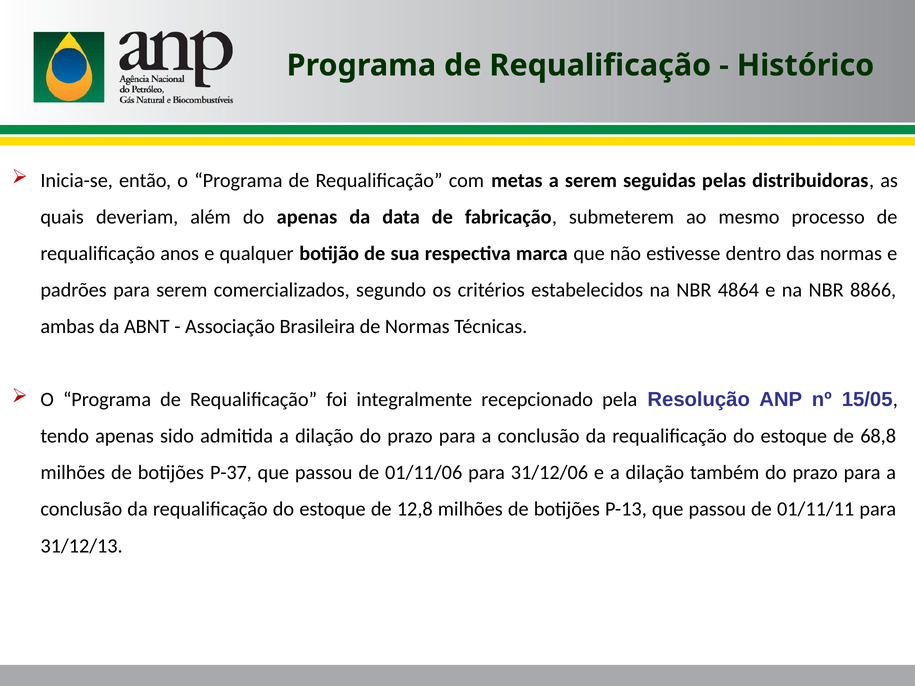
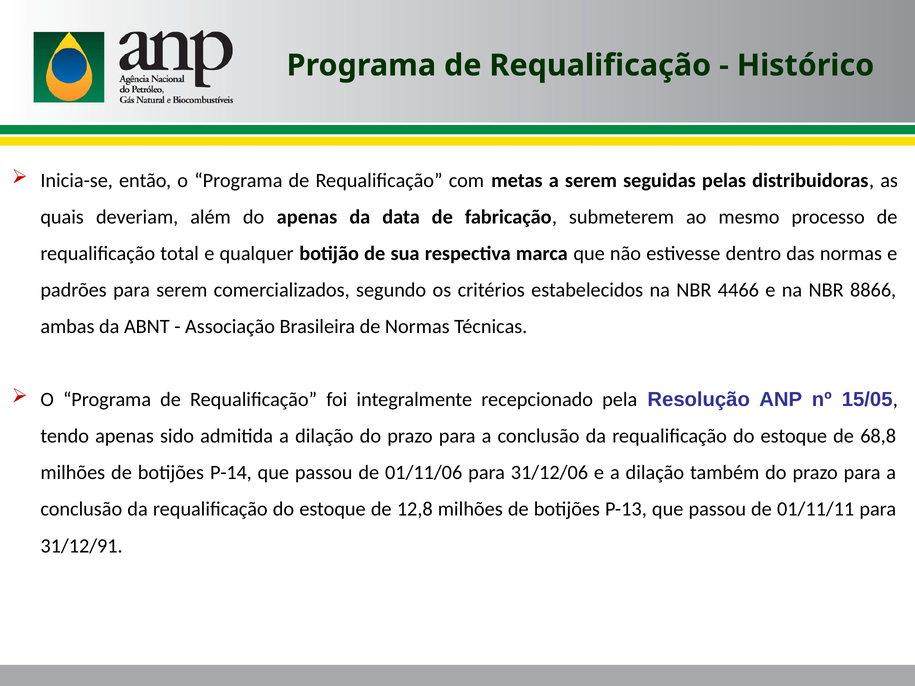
anos: anos -> total (180, 253)
4864: 4864 -> 4466 (738, 290)
P-37: P-37 -> P-14 (231, 473)
31/12/13: 31/12/13 -> 31/12/91 (82, 546)
